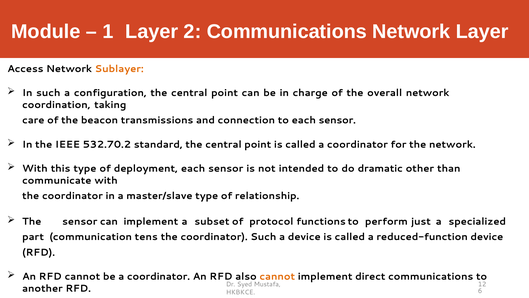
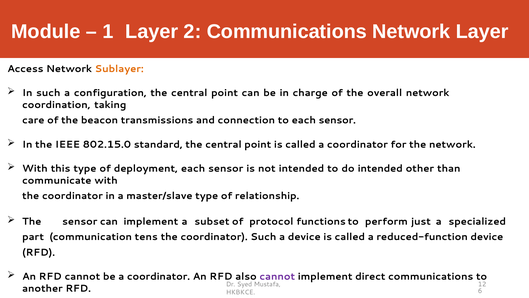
532.70.2: 532.70.2 -> 802.15.0 (107, 144)
do dramatic: dramatic -> intended (380, 168)
cannot colour: orange -> purple (277, 276)
